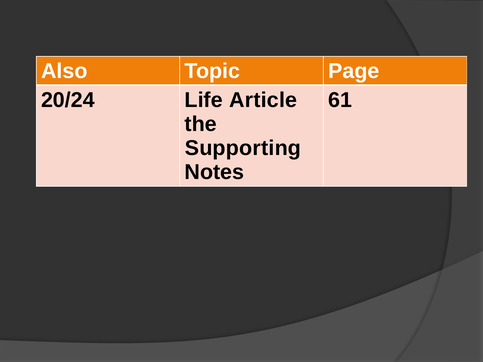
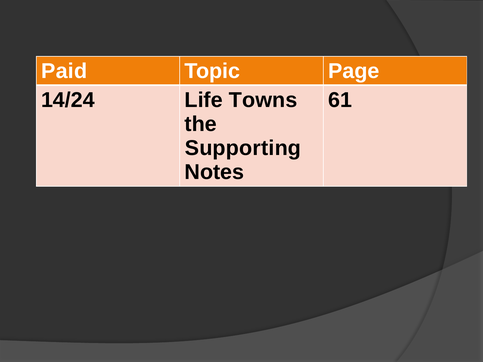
Also: Also -> Paid (64, 71)
20/24: 20/24 -> 14/24 (68, 100)
Article: Article -> Towns (263, 100)
